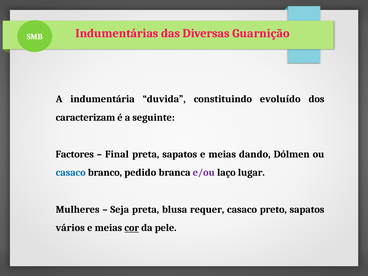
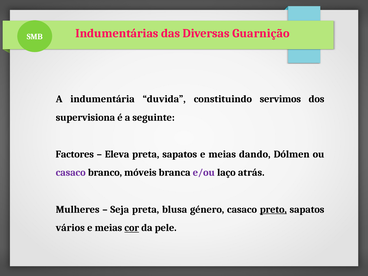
evoluído: evoluído -> servimos (280, 99)
caracterizam: caracterizam -> supervisiona (85, 117)
Final: Final -> Eleva (117, 154)
casaco colour: blue -> purple (71, 173)
pedido: pedido -> móveis (140, 173)
lugar: lugar -> atrás (251, 173)
requer: requer -> género (207, 209)
preto underline: none -> present (273, 209)
